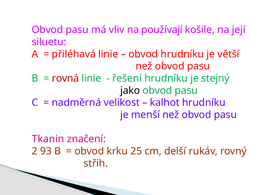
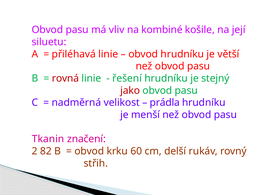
používají: používají -> kombiné (162, 30)
jako colour: black -> red (130, 90)
kalhot: kalhot -> prádla (165, 103)
93: 93 -> 82 (46, 151)
25: 25 -> 60 (136, 151)
